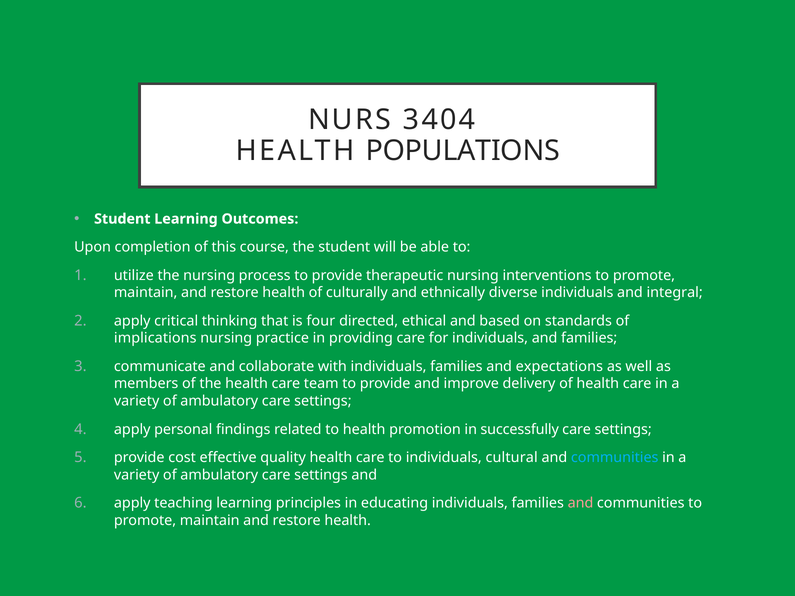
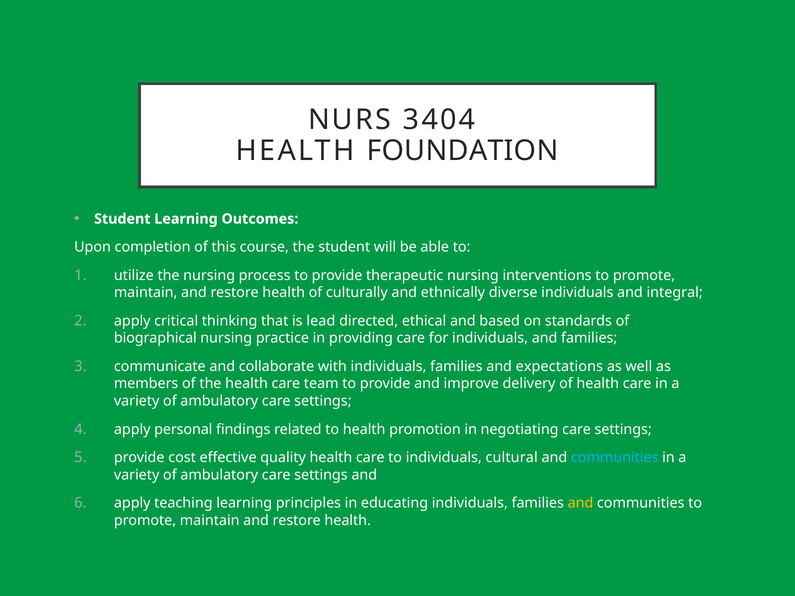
POPULATIONS: POPULATIONS -> FOUNDATION (462, 151)
four: four -> lead (321, 321)
implications: implications -> biographical (155, 338)
successfully: successfully -> negotiating (520, 429)
and colour: pink -> yellow (580, 503)
